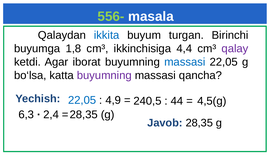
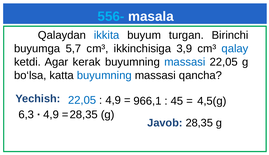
556- colour: light green -> light blue (111, 17)
1,8: 1,8 -> 5,7 (73, 49)
4,4: 4,4 -> 3,9 (184, 49)
qalay colour: purple -> blue (235, 49)
iborat: iborat -> kerak (87, 62)
buyumning colour: purple -> blue (104, 75)
240,5: 240,5 -> 966,1 (147, 101)
44: 44 -> 45 (177, 101)
2,4: 2,4 -> 4,9 (51, 115)
